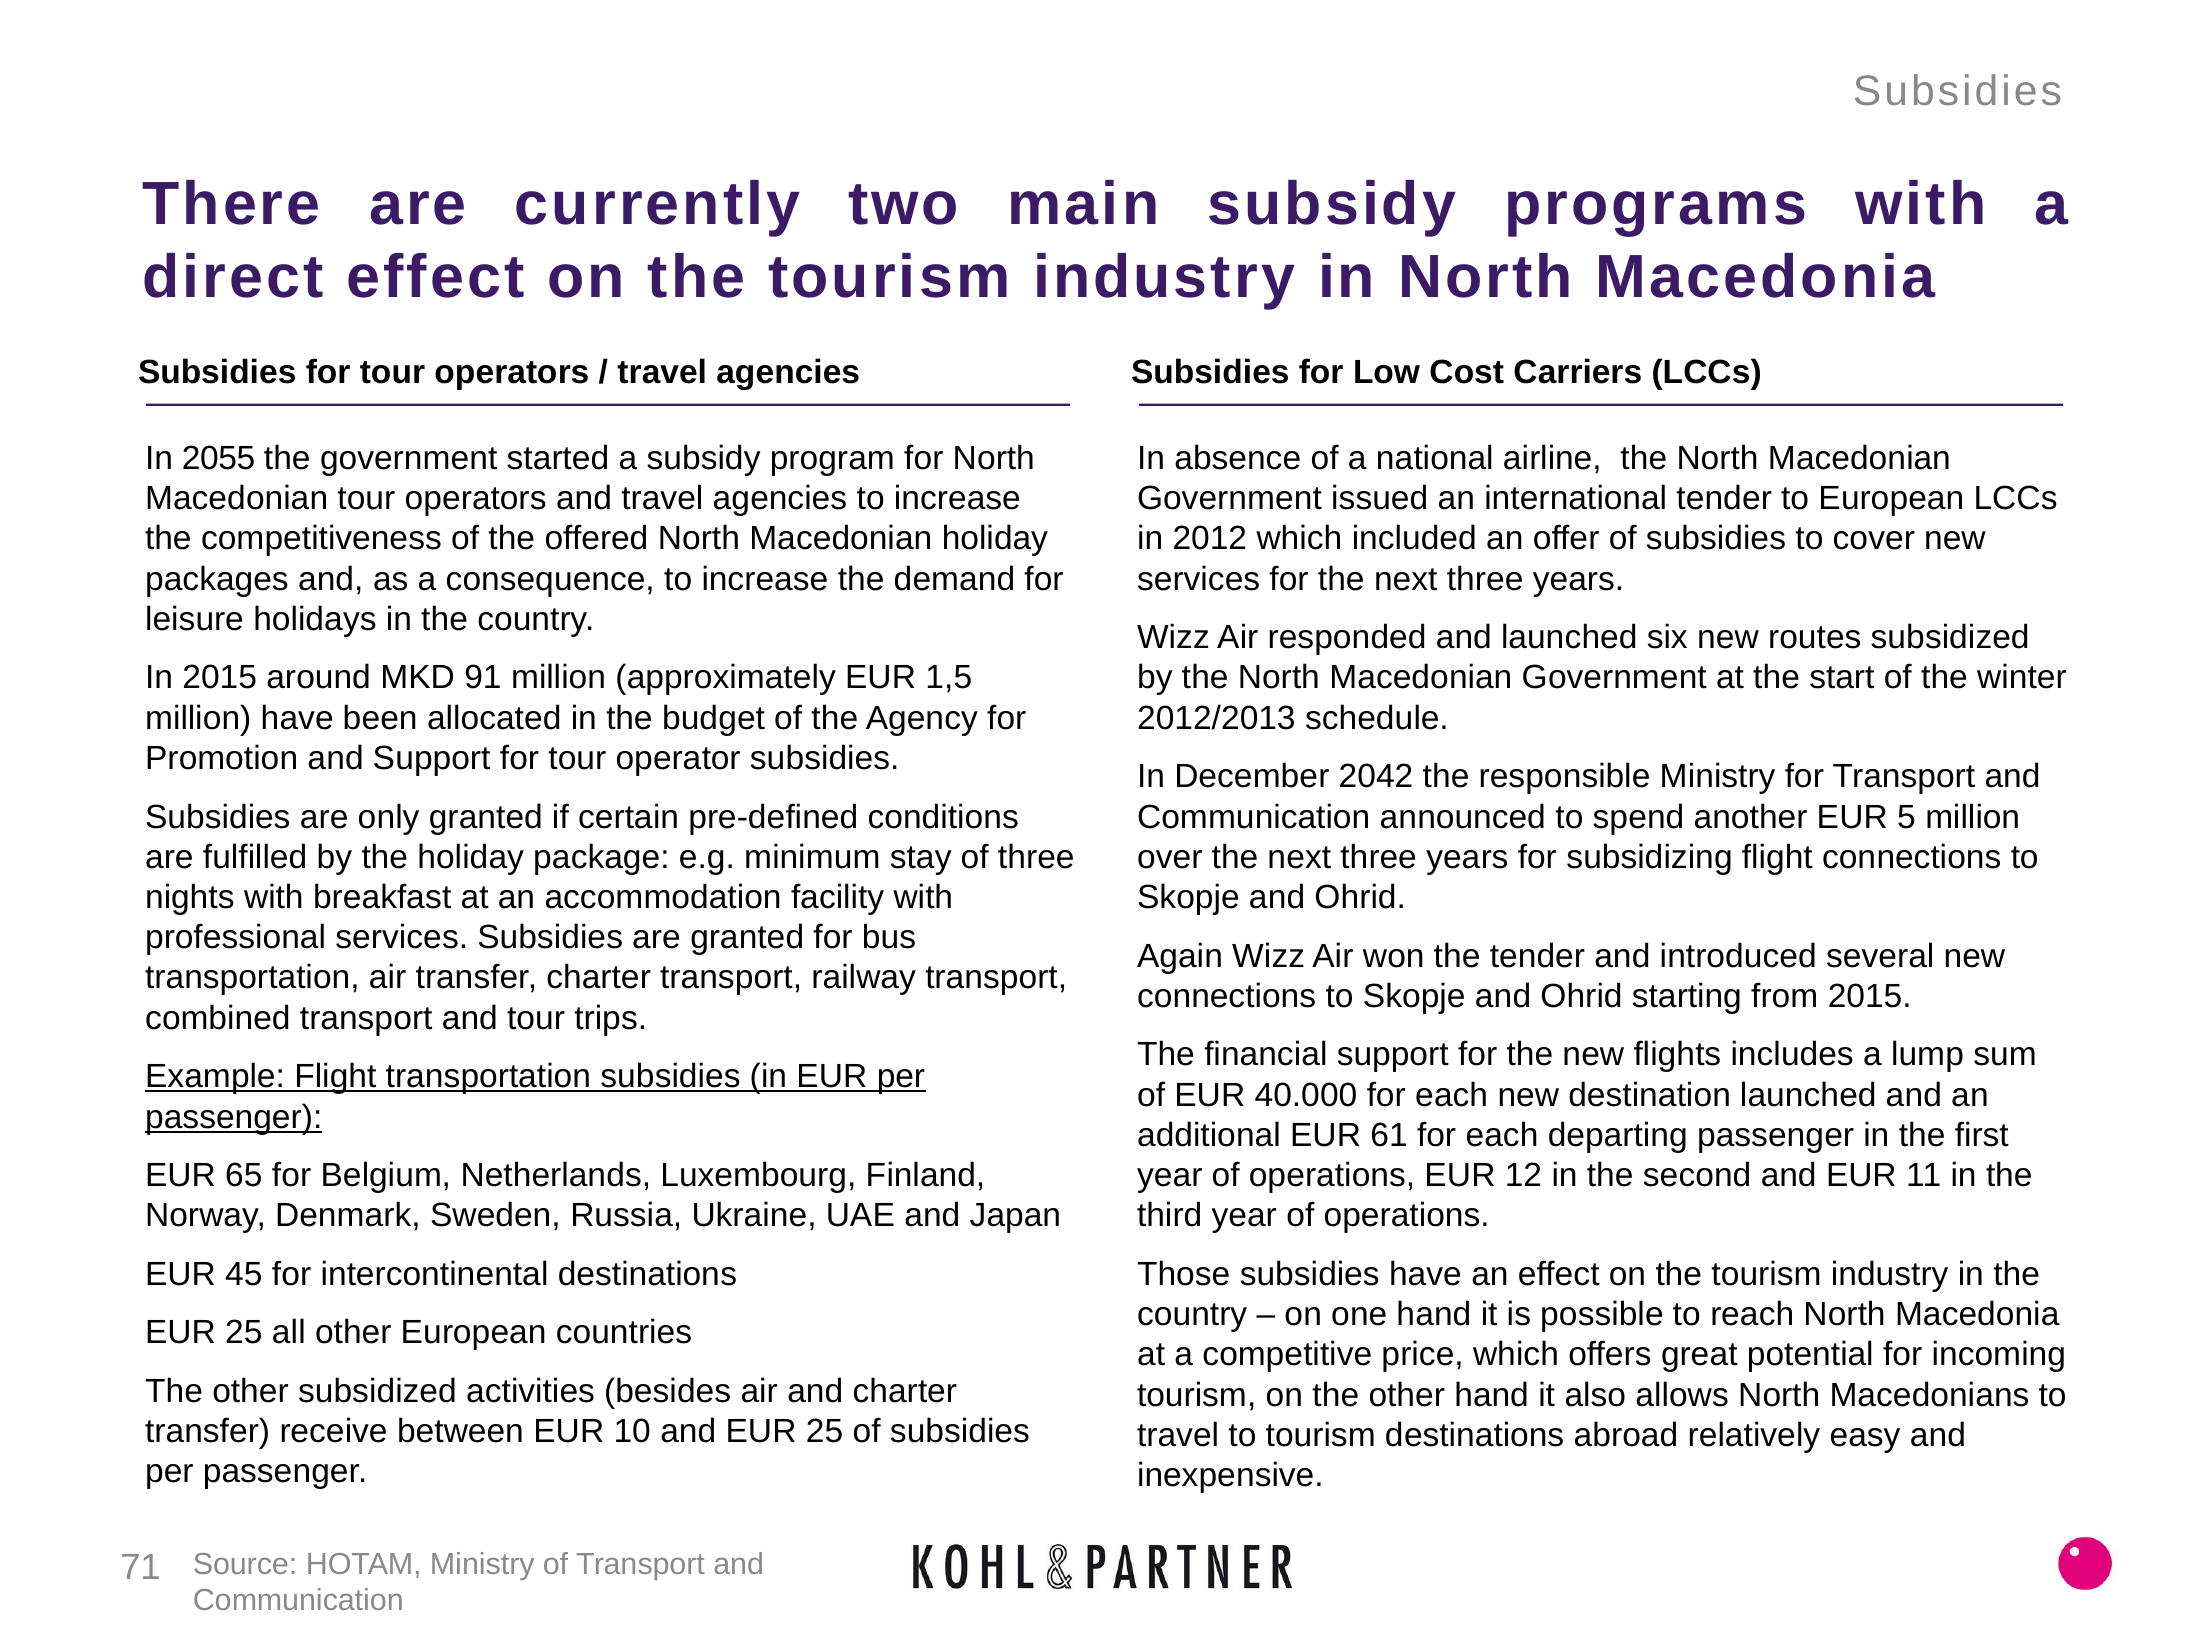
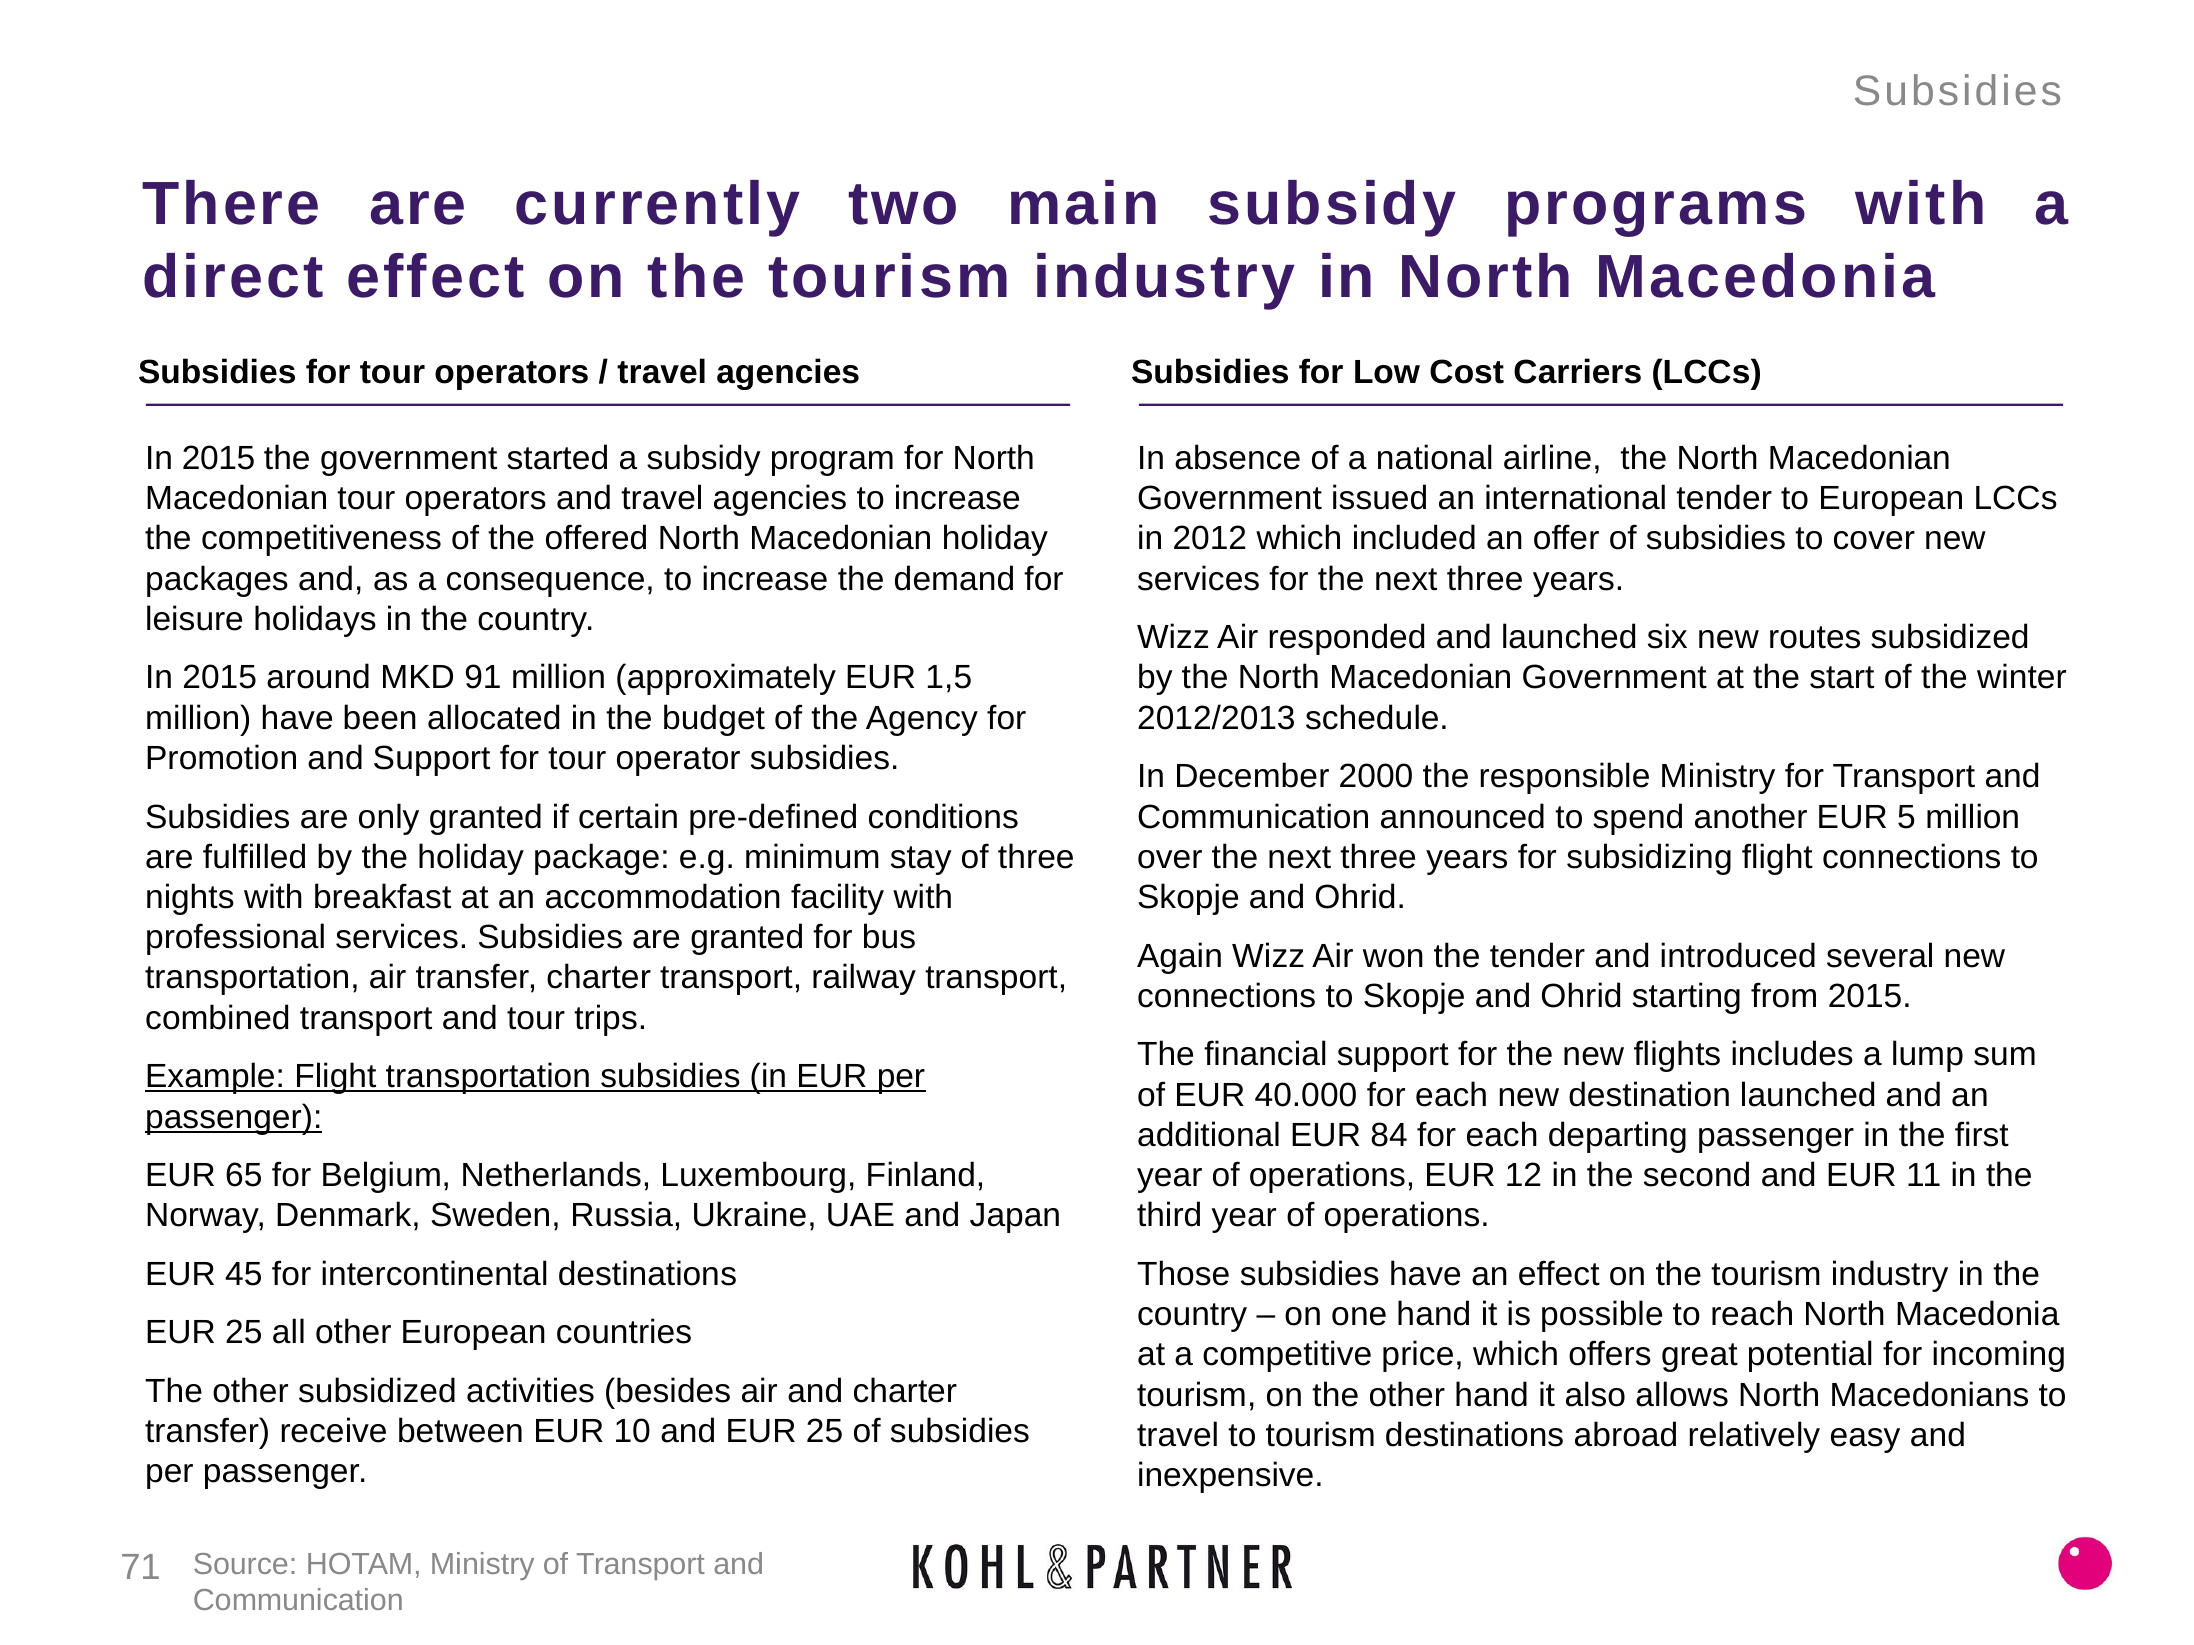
2055: 2055 -> 2015 (219, 459)
2042: 2042 -> 2000 (1376, 777)
61: 61 -> 84 (1389, 1136)
